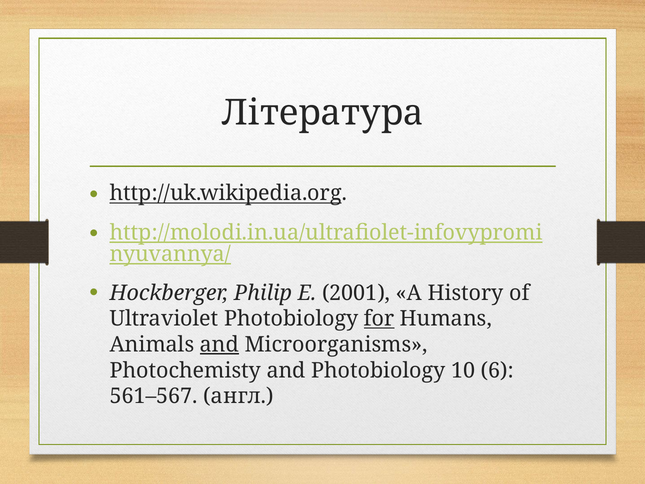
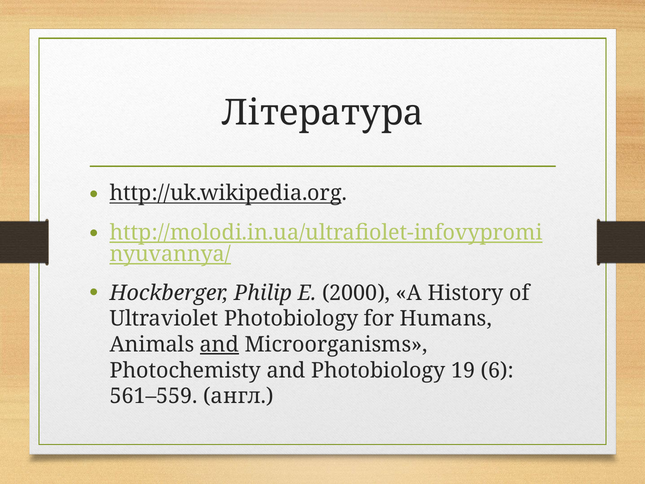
2001: 2001 -> 2000 (356, 293)
for underline: present -> none (379, 319)
10: 10 -> 19 (463, 370)
561–567: 561–567 -> 561–559 (154, 396)
